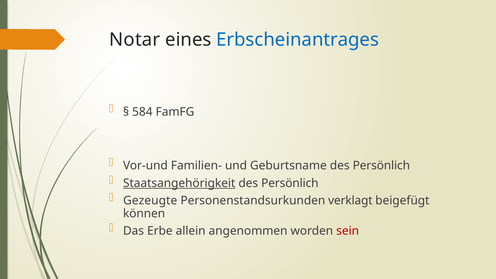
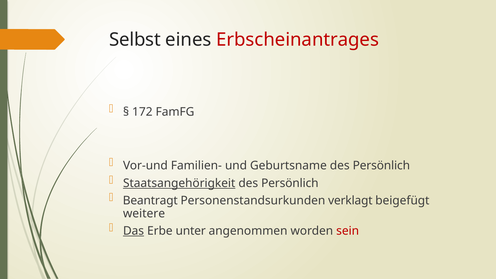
Notar: Notar -> Selbst (135, 40)
Erbscheinantrages colour: blue -> red (298, 40)
584: 584 -> 172 (142, 112)
Gezeugte: Gezeugte -> Beantragt (150, 201)
können: können -> weitere (144, 213)
Das underline: none -> present (134, 231)
allein: allein -> unter (191, 231)
